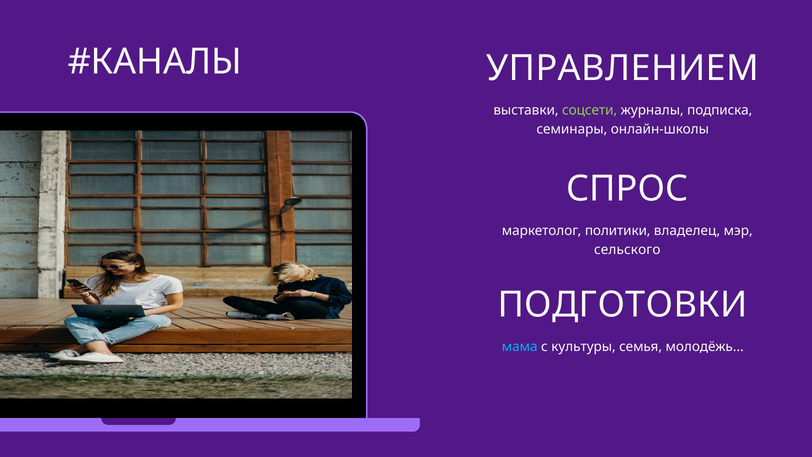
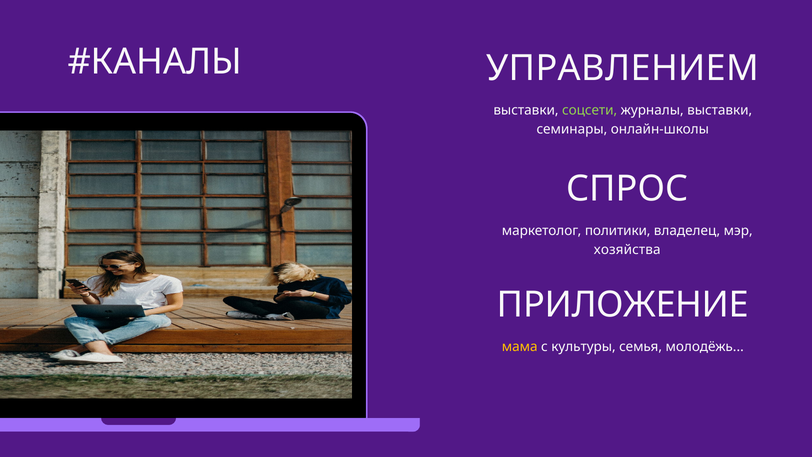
журналы подписка: подписка -> выставки (720, 110)
сельского: сельского -> хозяйства (627, 249)
ПОДГОТОВКИ: ПОДГОТОВКИ -> ПРИЛОЖЕНИЕ (623, 305)
мама colour: light blue -> yellow (520, 347)
